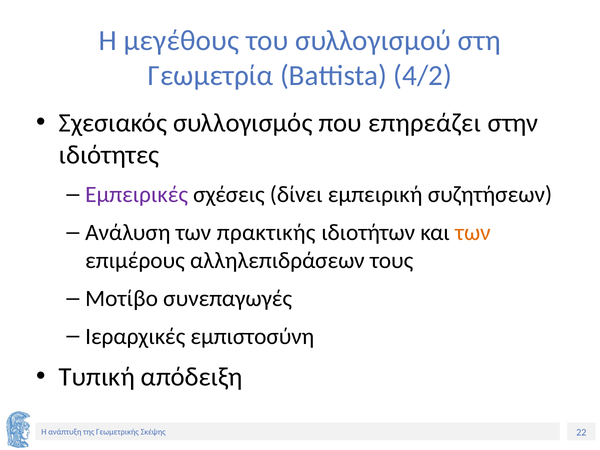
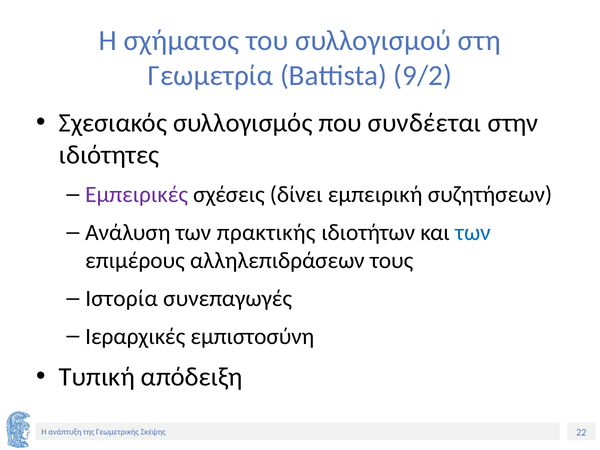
μεγέθους: μεγέθους -> σχήματος (181, 41)
4/2: 4/2 -> 9/2 (423, 76)
επηρεάζει: επηρεάζει -> συνδέεται (425, 123)
των colour: orange -> blue (473, 233)
Μοτίβο: Μοτίβο -> Ιστορία (122, 299)
